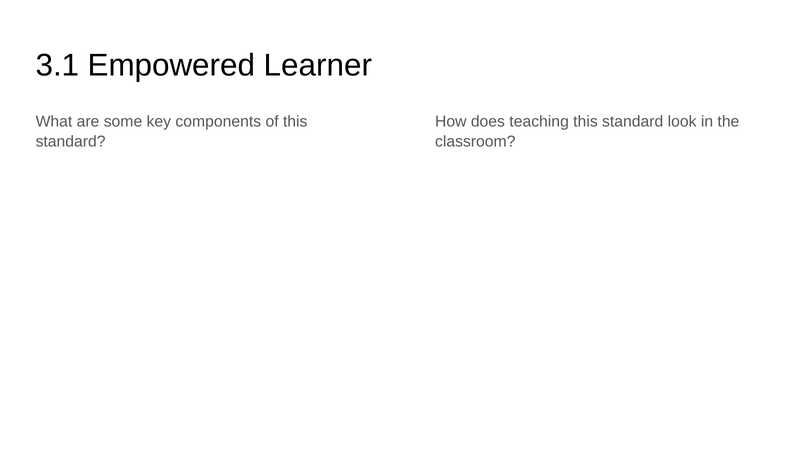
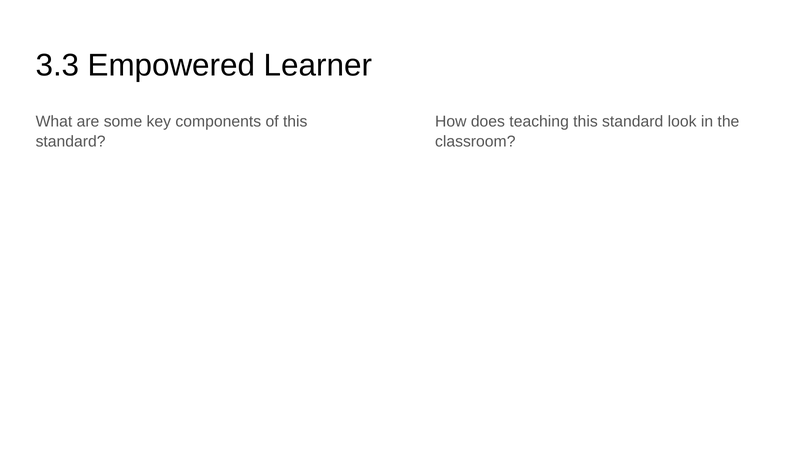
3.1: 3.1 -> 3.3 (57, 65)
